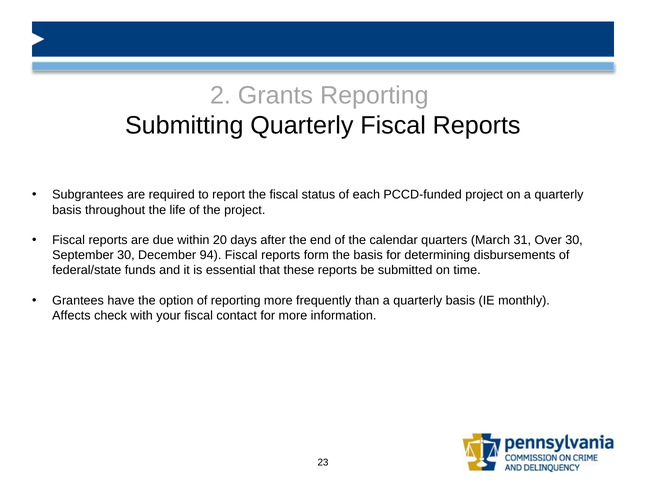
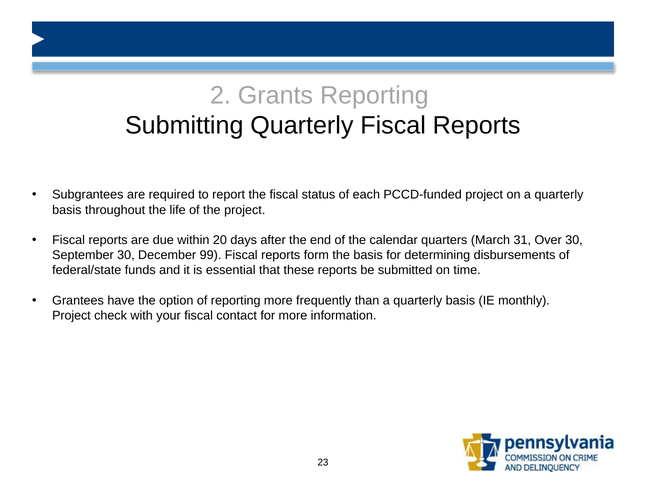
94: 94 -> 99 (211, 255)
Affects: Affects -> Project (71, 315)
